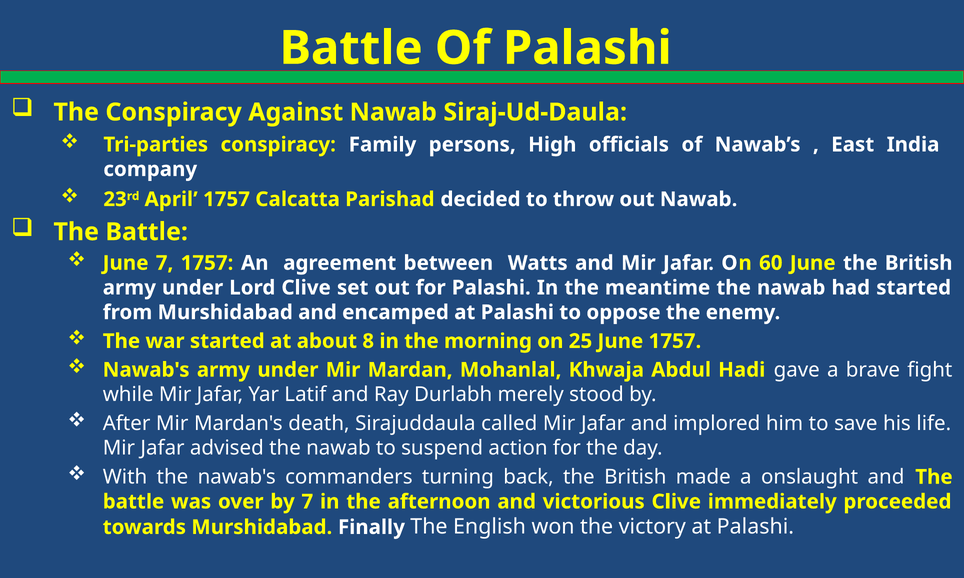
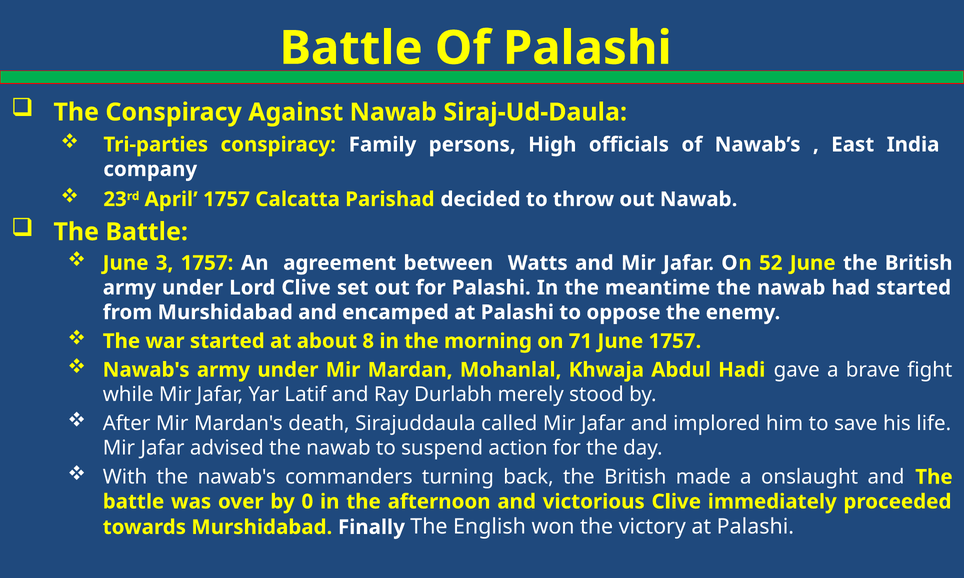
June 7: 7 -> 3 (165, 263)
60: 60 -> 52 (771, 263)
25: 25 -> 71 (580, 341)
by 7: 7 -> 0 (307, 502)
